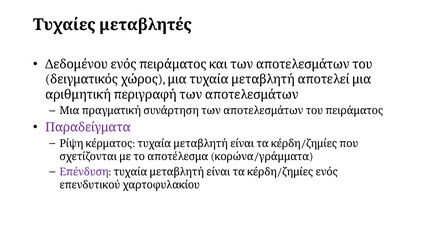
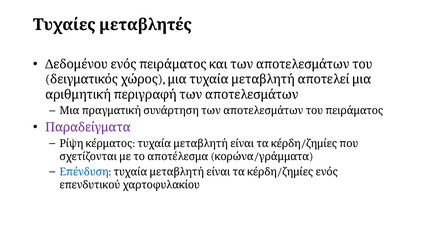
Επένδυση colour: purple -> blue (84, 171)
